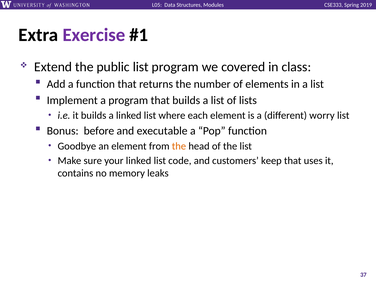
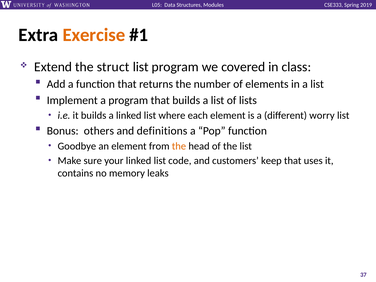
Exercise colour: purple -> orange (94, 35)
public: public -> struct (113, 67)
before: before -> others (99, 131)
executable: executable -> definitions (162, 131)
